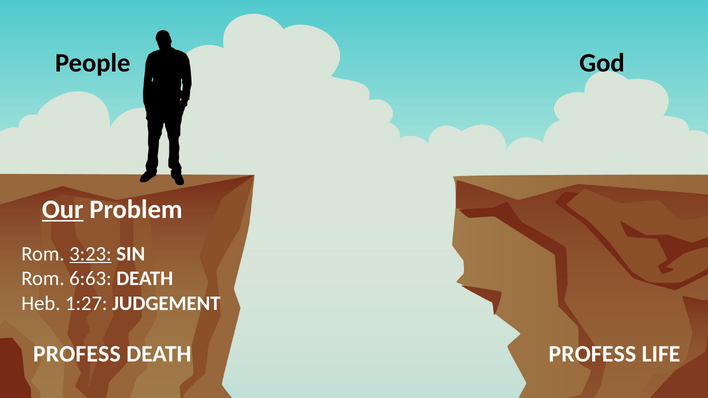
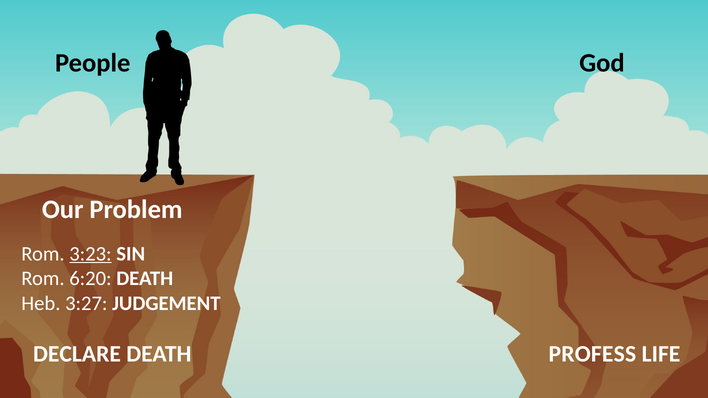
Our underline: present -> none (63, 210)
6:63: 6:63 -> 6:20 (90, 279)
1:27: 1:27 -> 3:27 (86, 303)
PROFESS: PROFESS -> DECLARE (77, 354)
